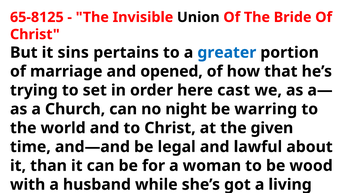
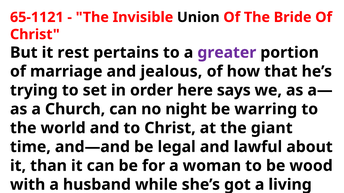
65-8125: 65-8125 -> 65-1121 (37, 17)
sins: sins -> rest (73, 53)
greater colour: blue -> purple (227, 53)
opened: opened -> jealous (171, 72)
cast: cast -> says (234, 90)
given: given -> giant (272, 128)
